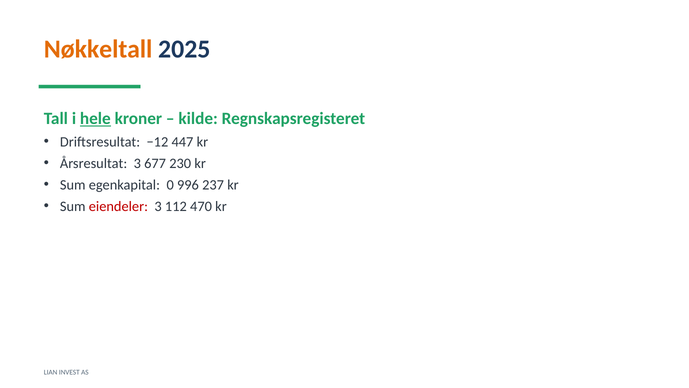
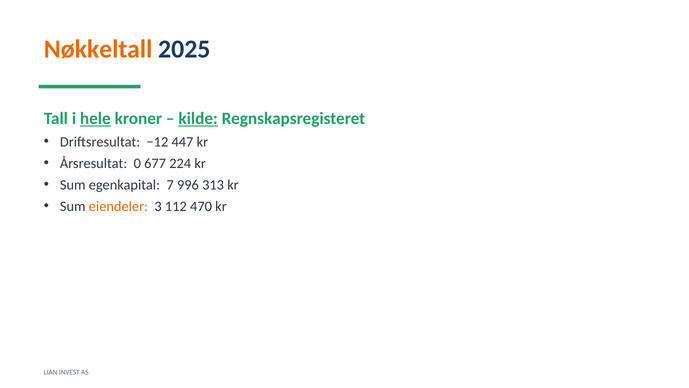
kilde underline: none -> present (198, 119)
Årsresultat 3: 3 -> 0 (137, 163)
230: 230 -> 224 (180, 163)
0: 0 -> 7 (170, 185)
237: 237 -> 313 (213, 185)
eiendeler colour: red -> orange (118, 206)
